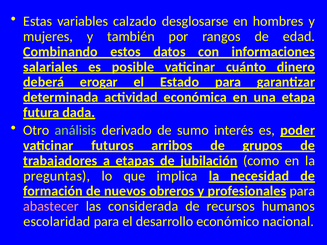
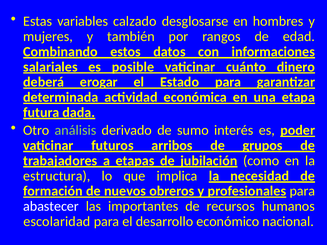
preguntas: preguntas -> estructura (57, 176)
abastecer colour: pink -> white (51, 207)
considerada: considerada -> importantes (143, 207)
